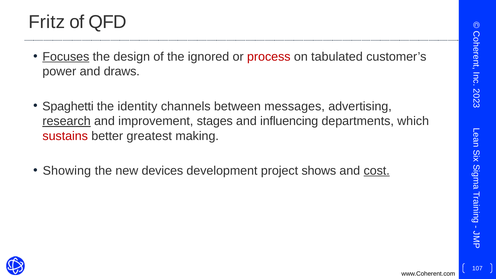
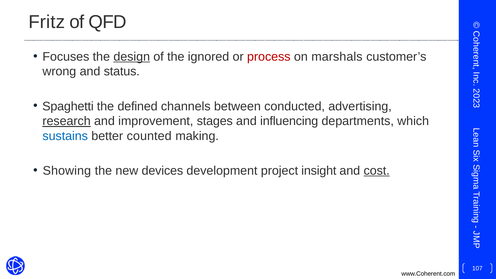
Focuses underline: present -> none (66, 57)
design underline: none -> present (132, 57)
tabulated: tabulated -> marshals (337, 57)
power: power -> wrong (59, 72)
draws: draws -> status (122, 72)
identity: identity -> defined (138, 106)
messages: messages -> conducted (295, 106)
sustains colour: red -> blue (65, 136)
greatest: greatest -> counted (149, 136)
shows: shows -> insight (319, 171)
